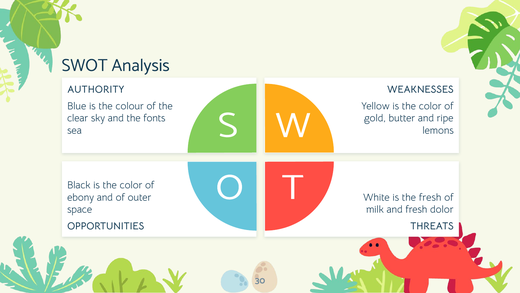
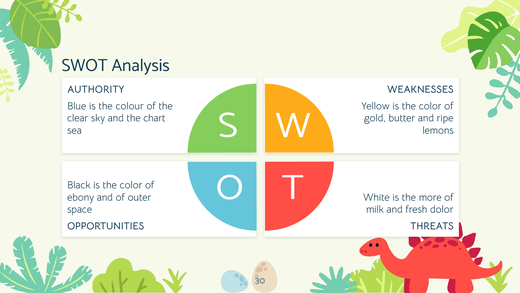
fonts: fonts -> chart (154, 118)
the fresh: fresh -> more (430, 197)
